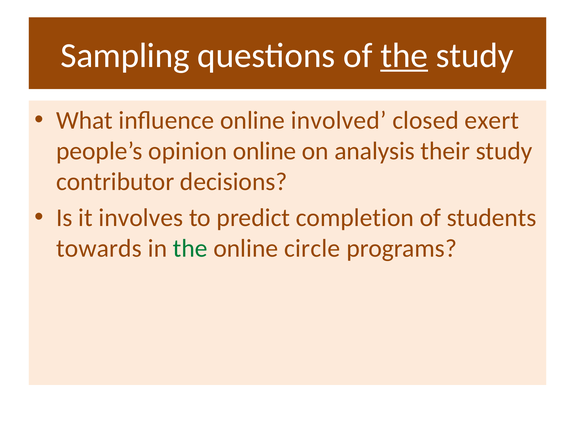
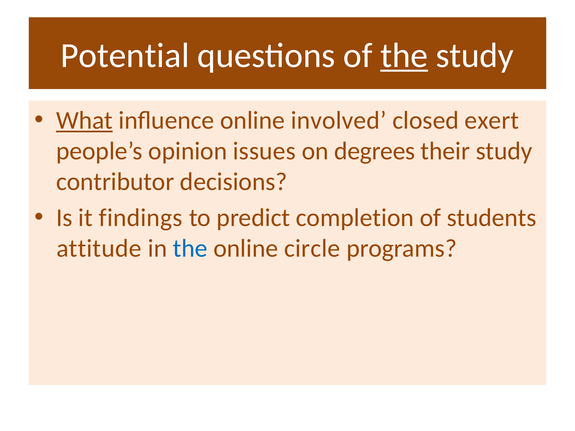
Sampling: Sampling -> Potential (125, 56)
What underline: none -> present (84, 121)
opinion online: online -> issues (264, 151)
analysis: analysis -> degrees (375, 151)
involves: involves -> findings (141, 218)
towards: towards -> attitude (99, 248)
the colour: green -> blue (190, 248)
